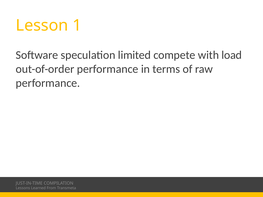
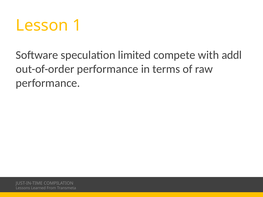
load: load -> addl (232, 55)
